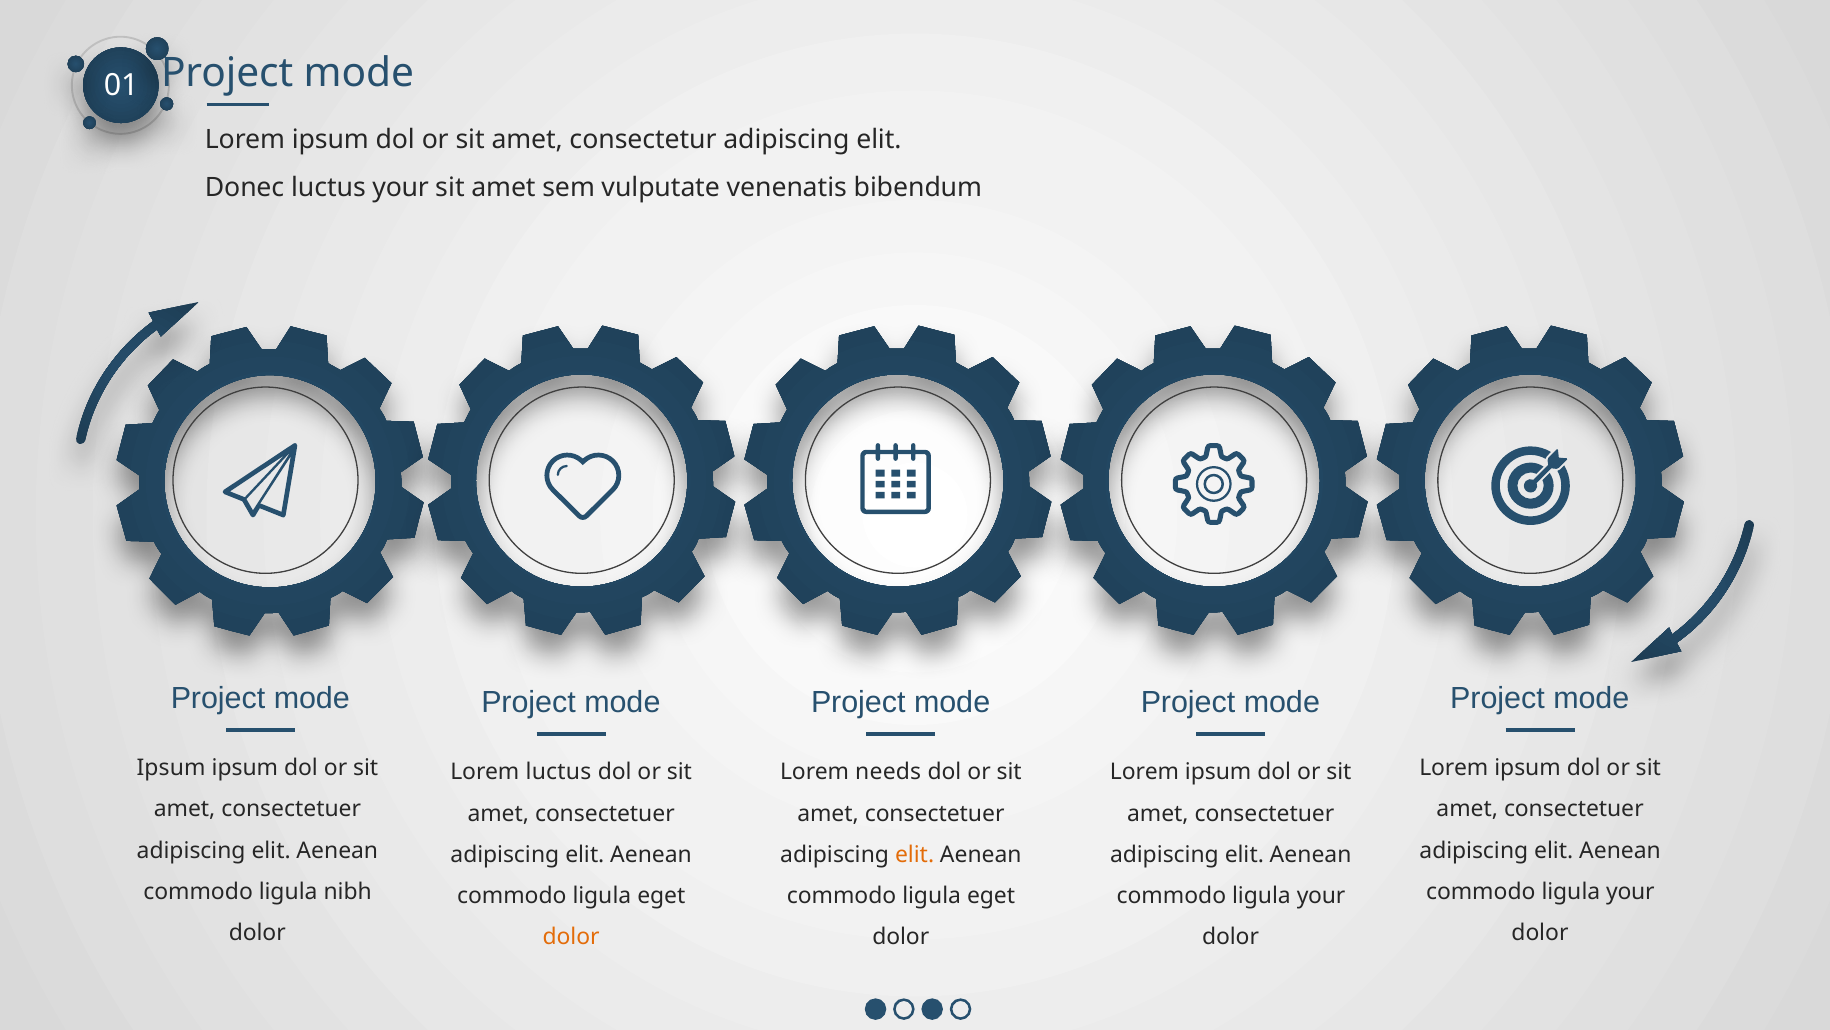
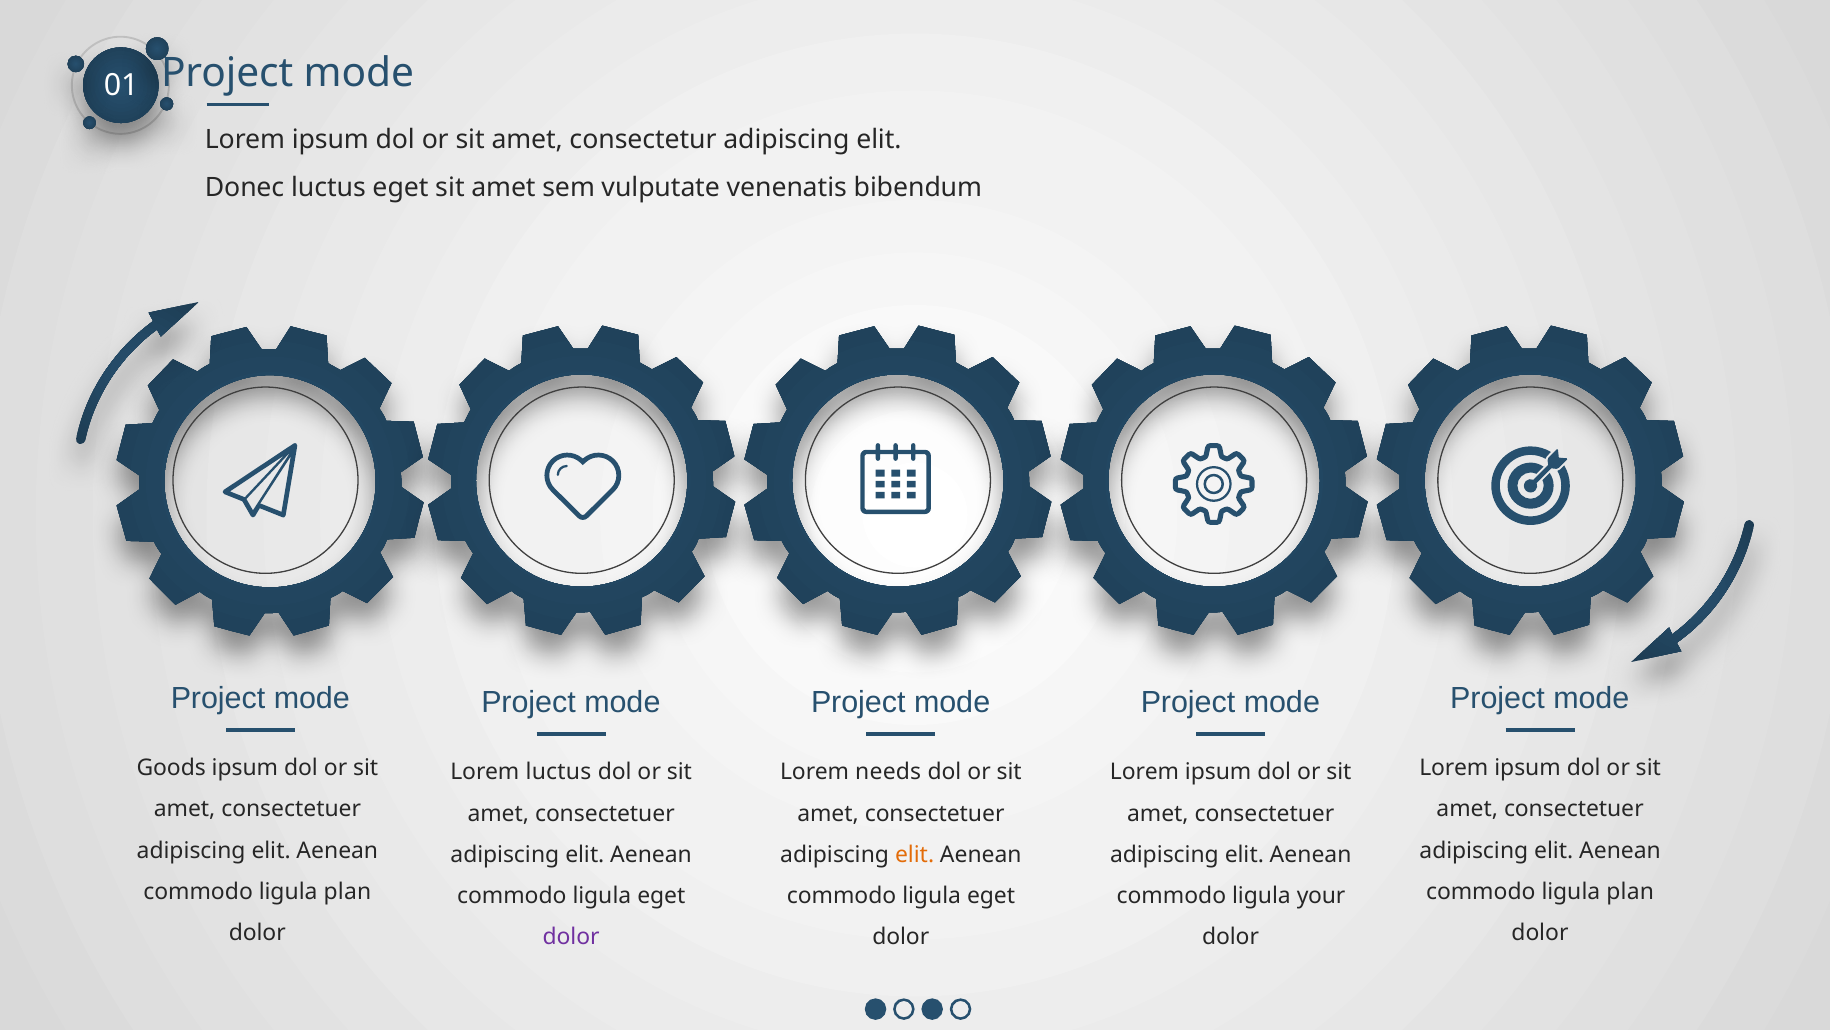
luctus your: your -> eget (401, 188)
Ipsum: Ipsum -> Goods (171, 768)
nibh: nibh -> plan (347, 891)
your: your -> plan (1630, 891)
dolor colour: orange -> purple (571, 937)
